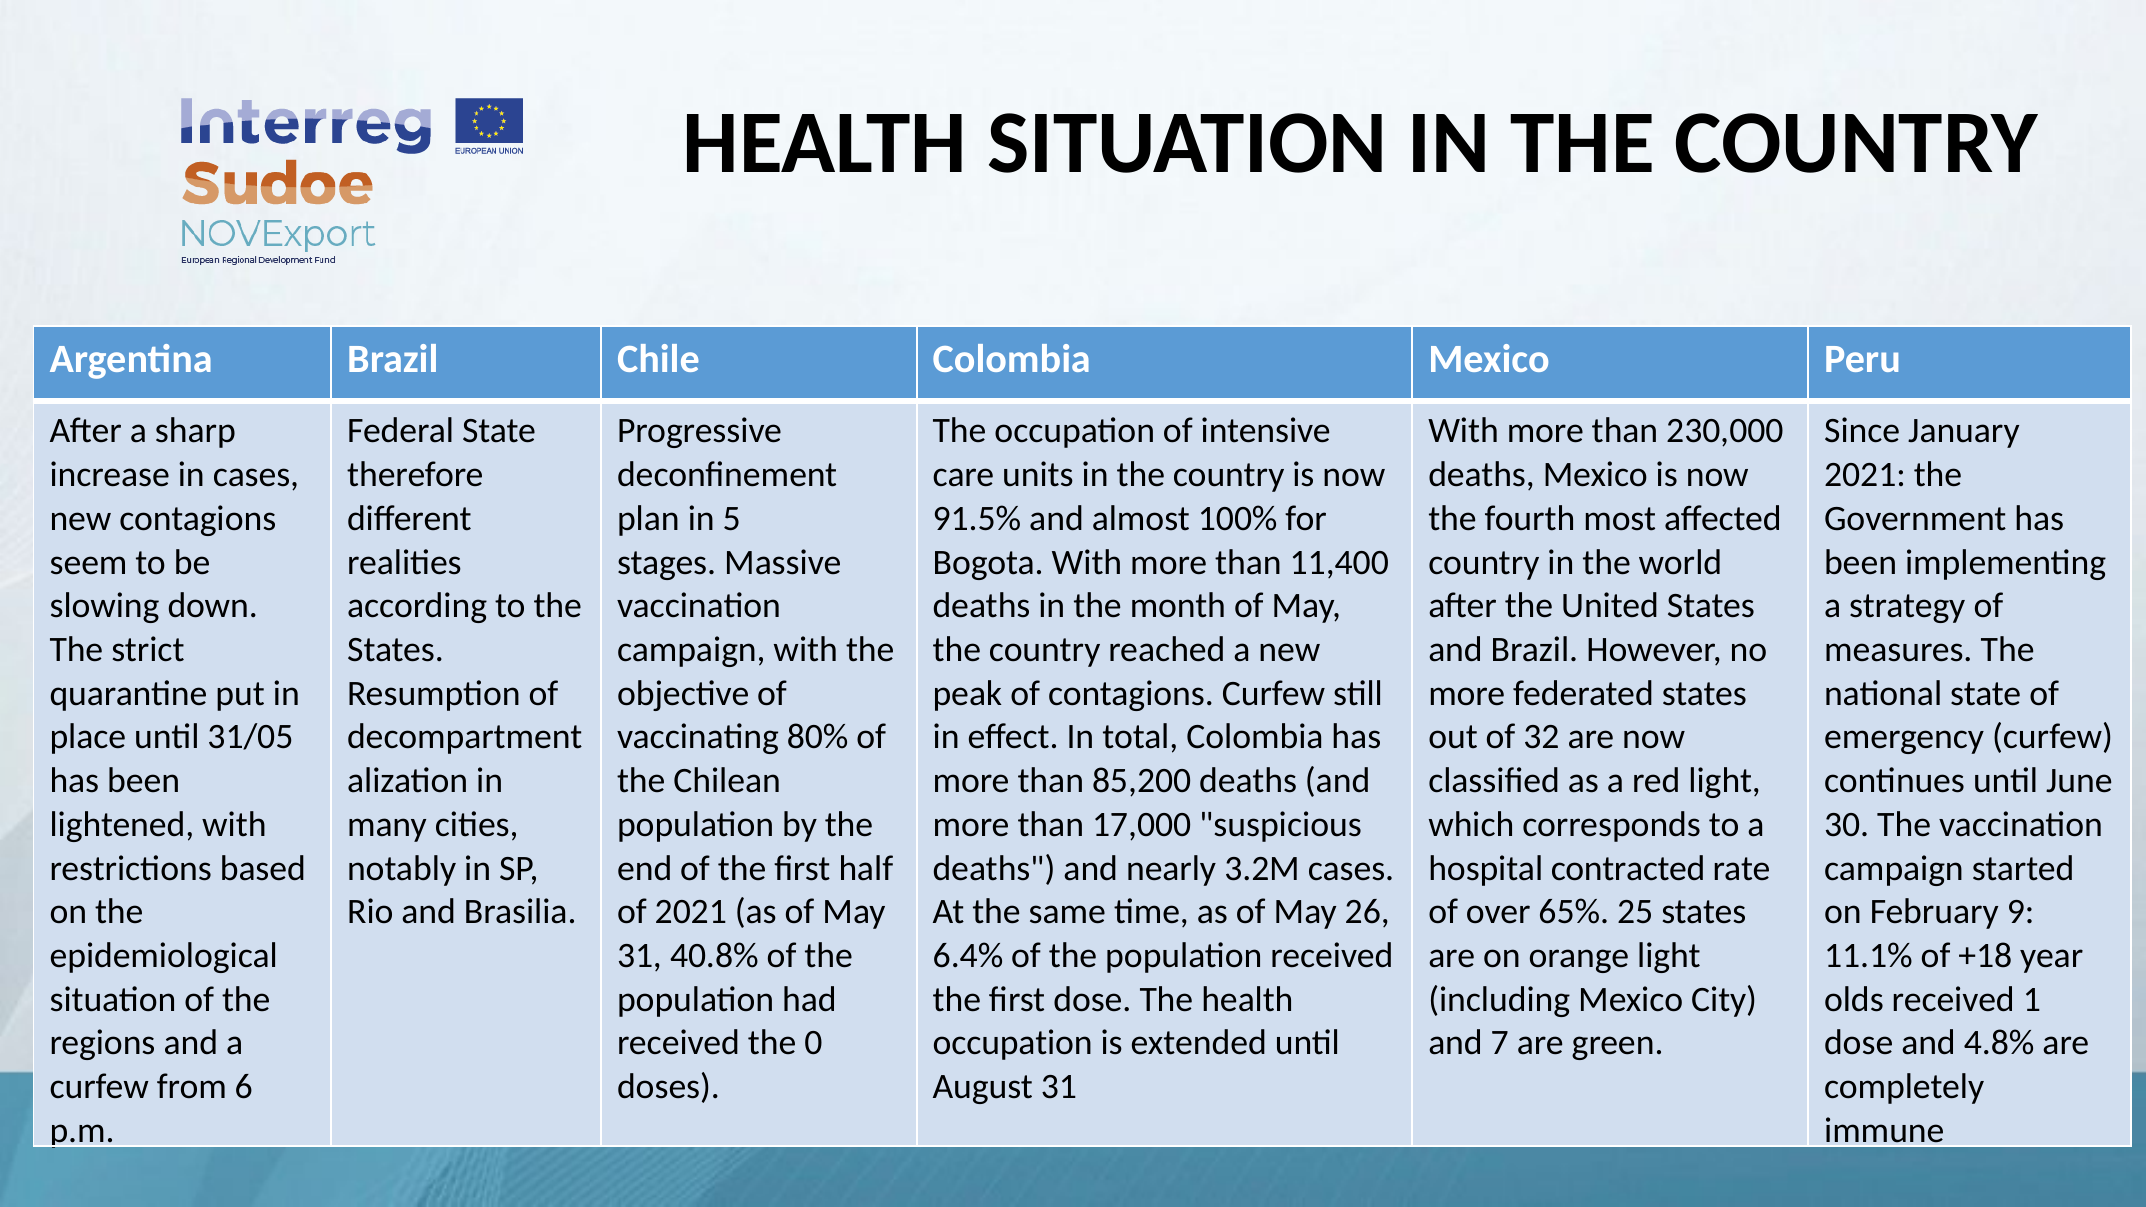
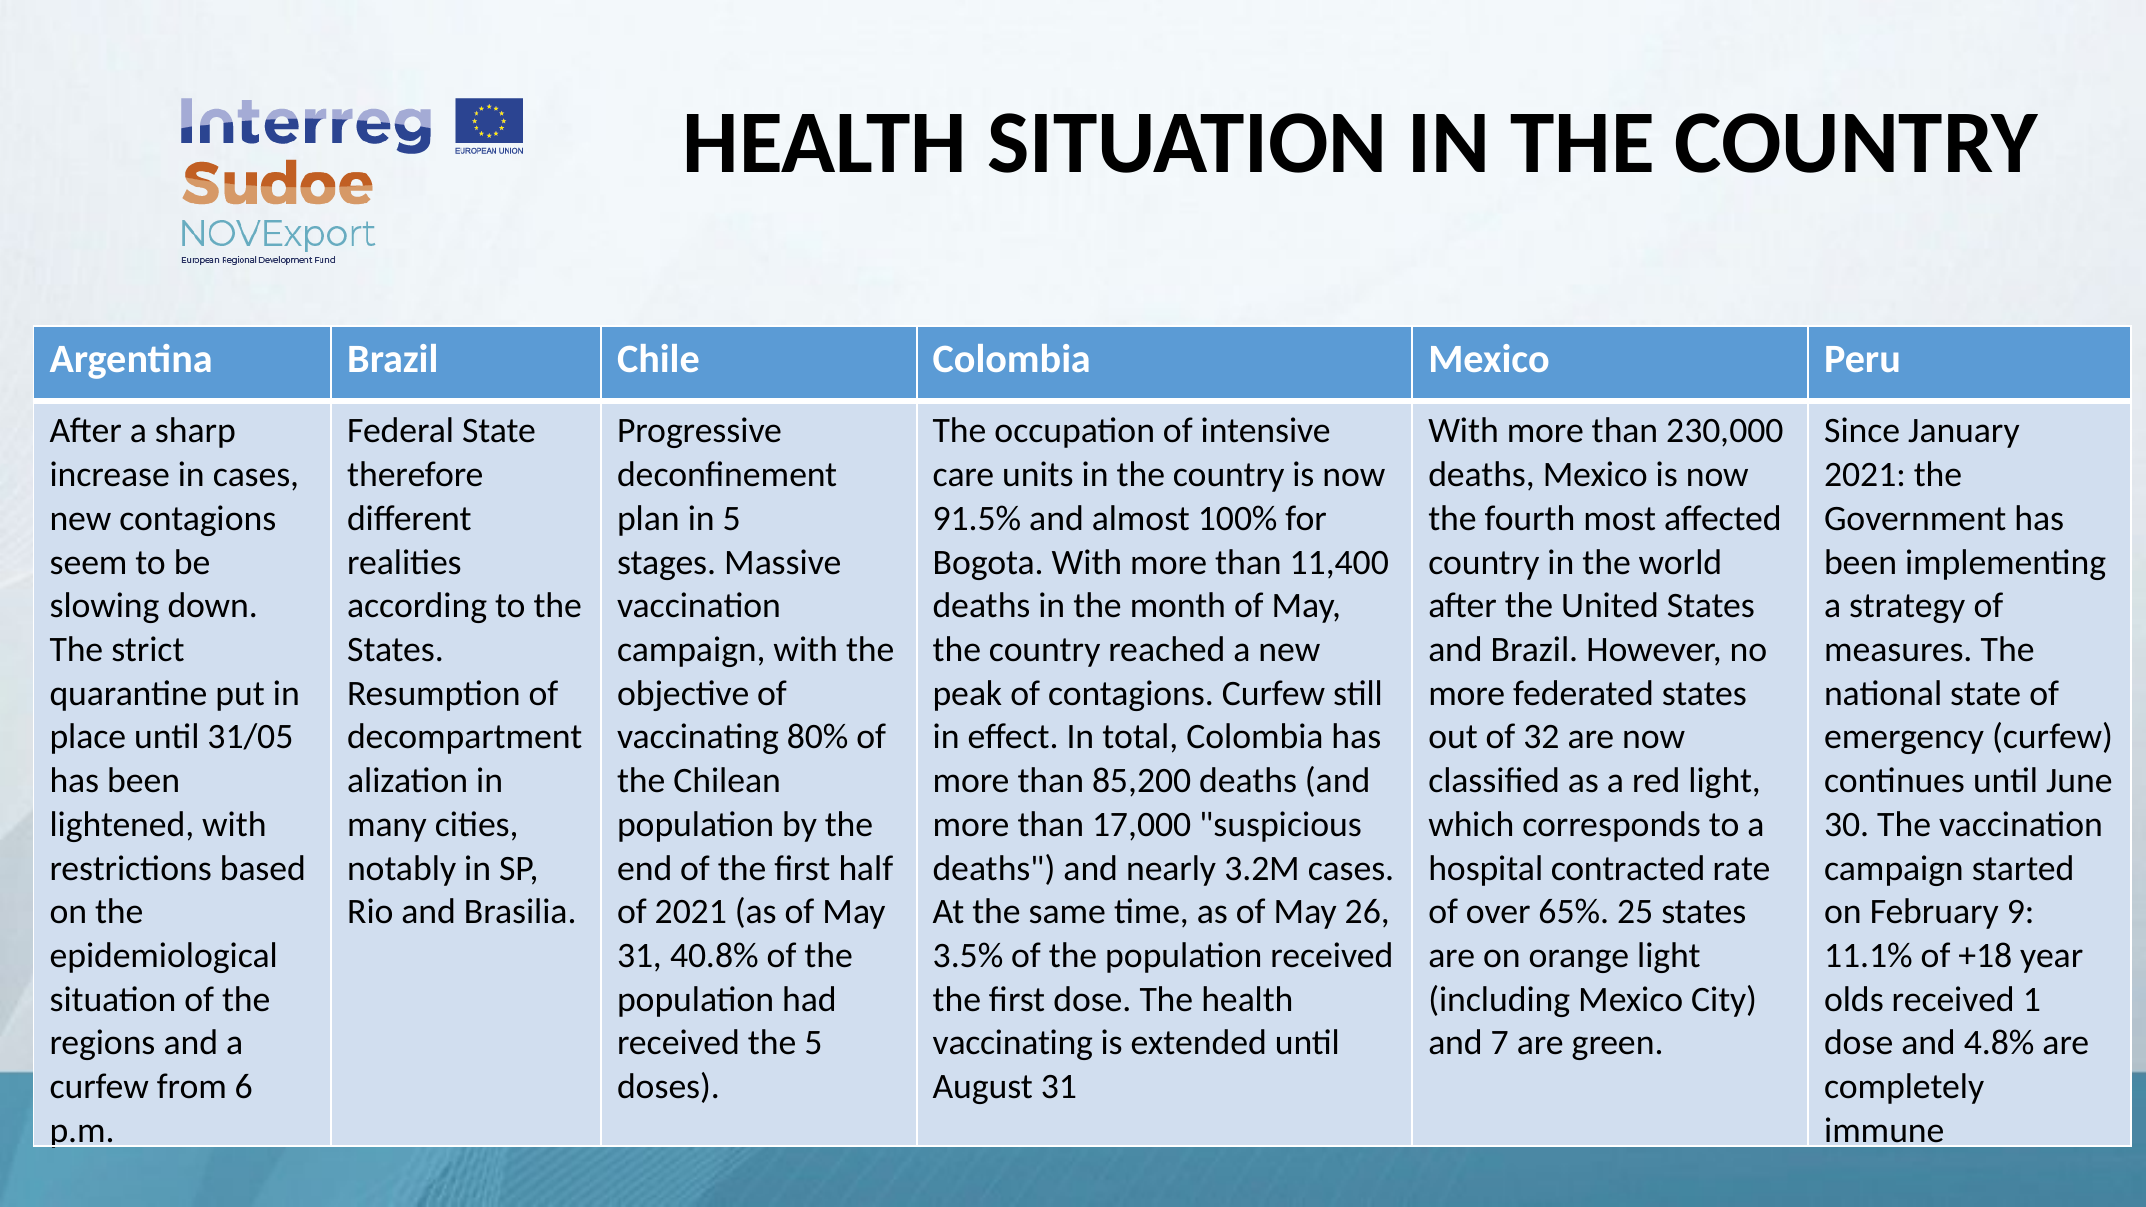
6.4%: 6.4% -> 3.5% (968, 956)
the 0: 0 -> 5 (813, 1043)
occupation: occupation -> vaccinating (1013, 1043)
